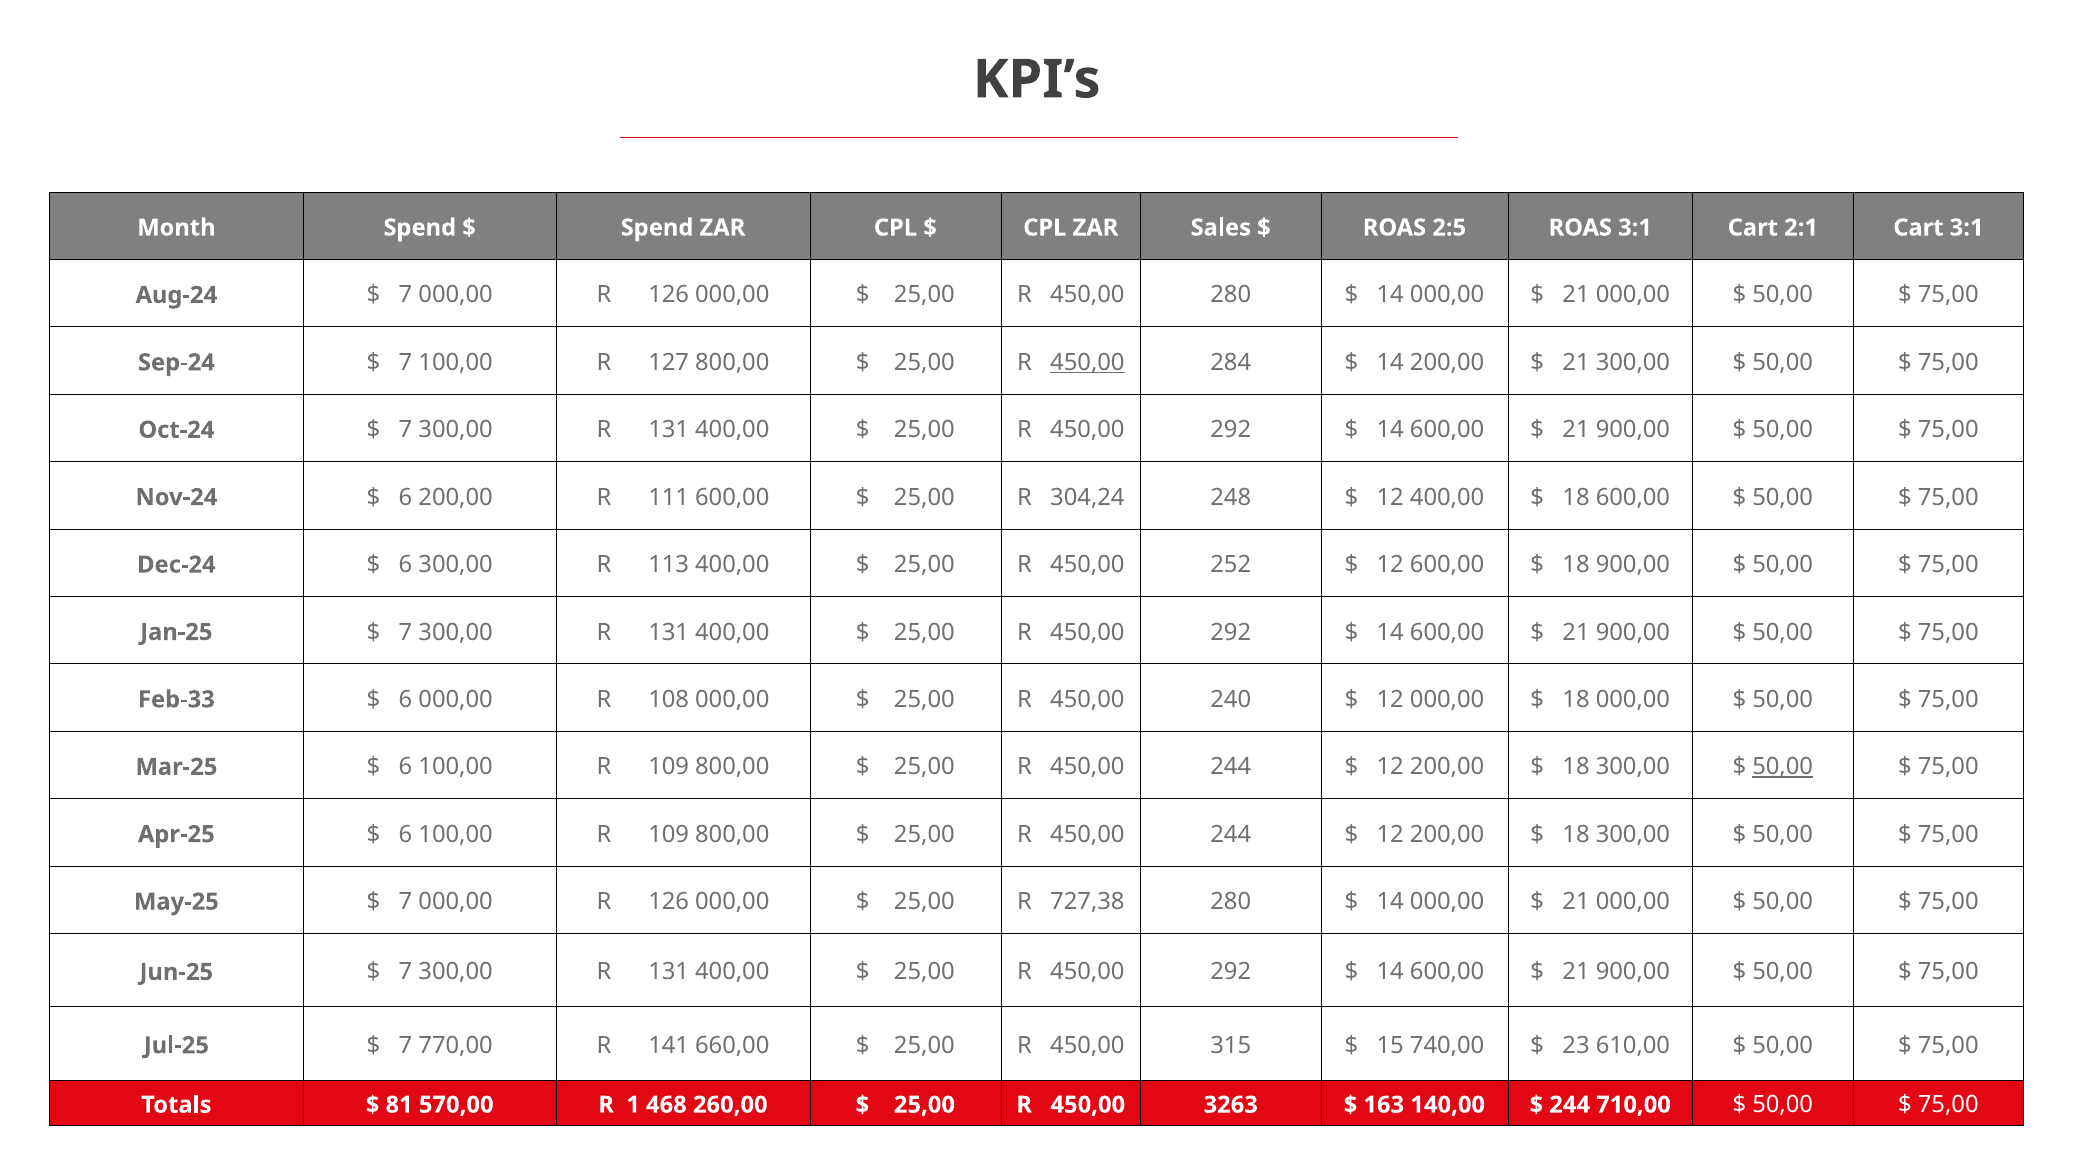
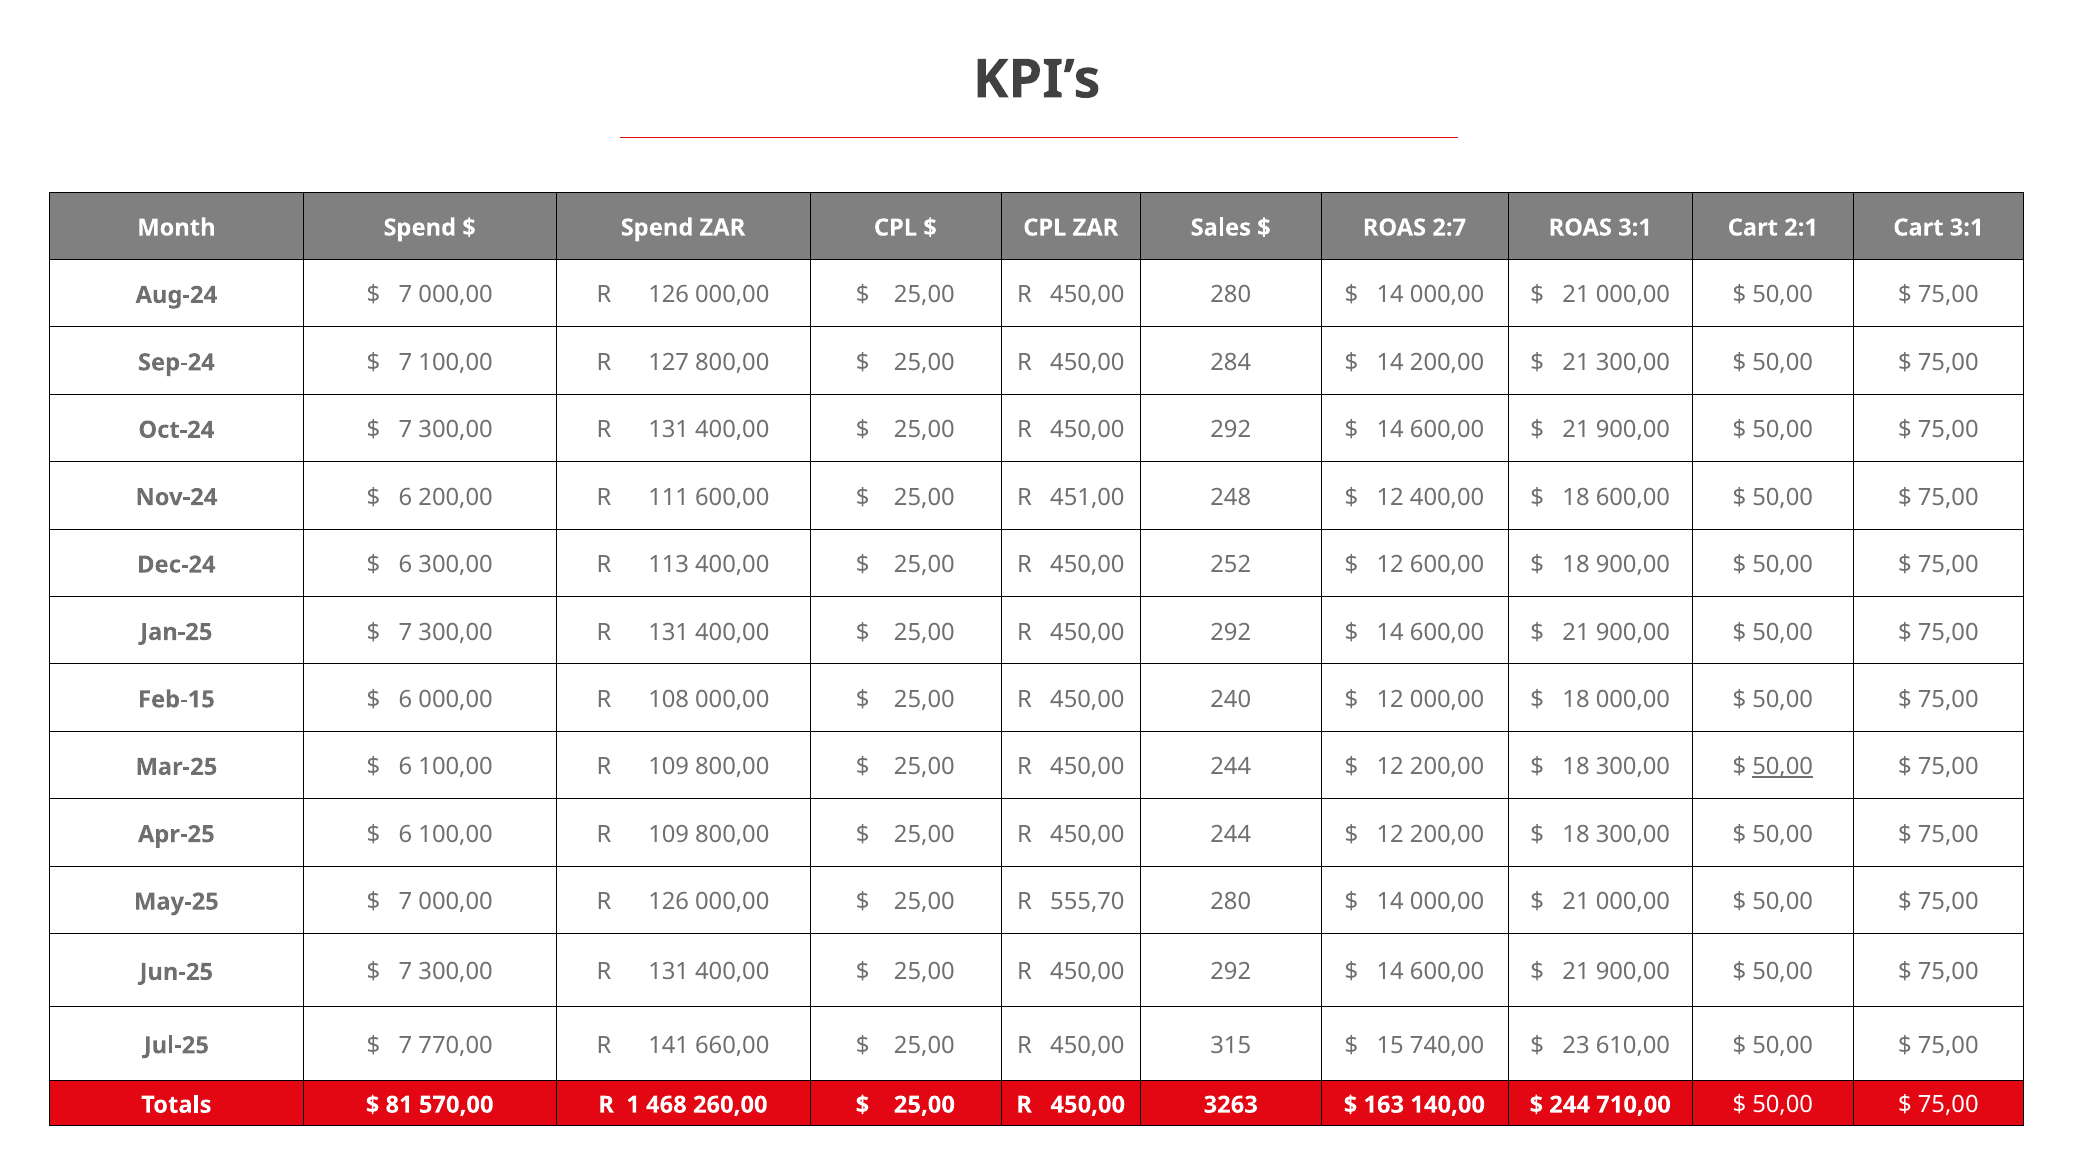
2:5: 2:5 -> 2:7 (1449, 228)
450,00 underline: present -> none (1087, 362)
304,24: 304,24 -> 451,00 (1087, 497)
Feb-33: Feb-33 -> Feb-15 (176, 699)
727,38: 727,38 -> 555,70 (1087, 902)
